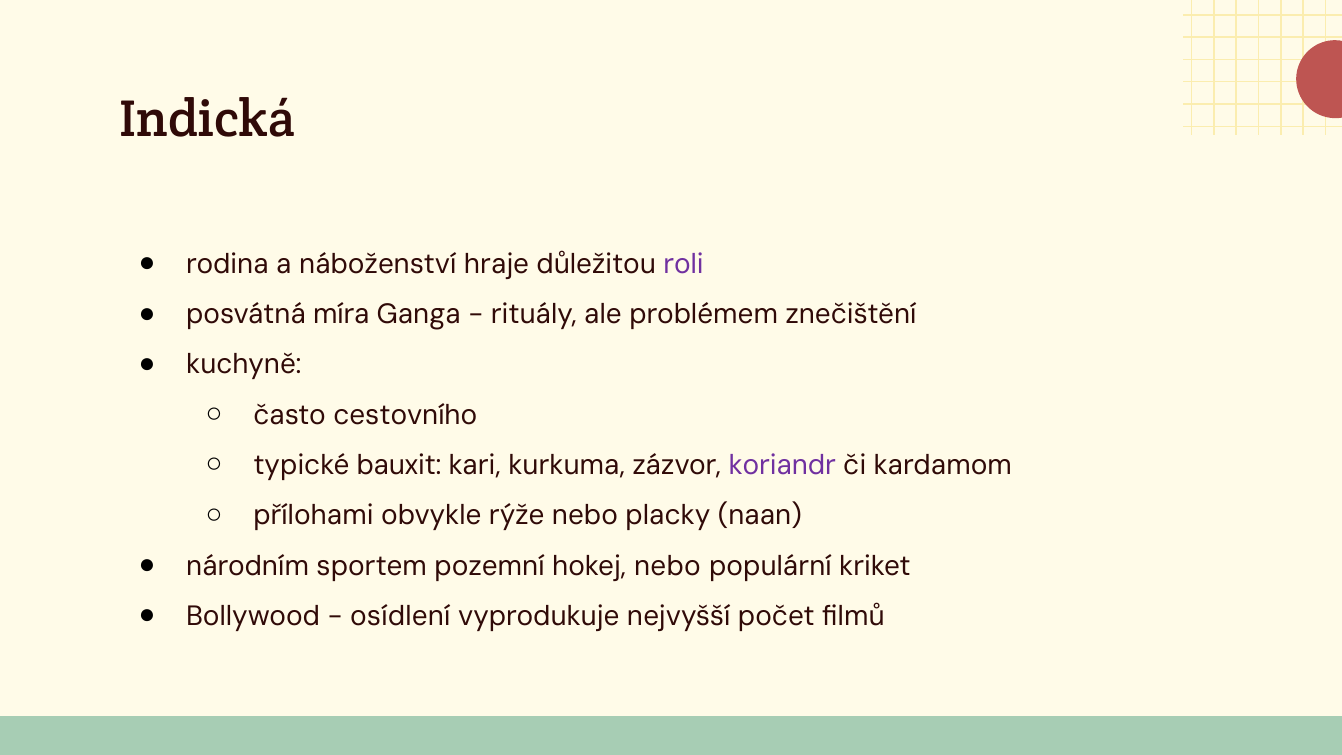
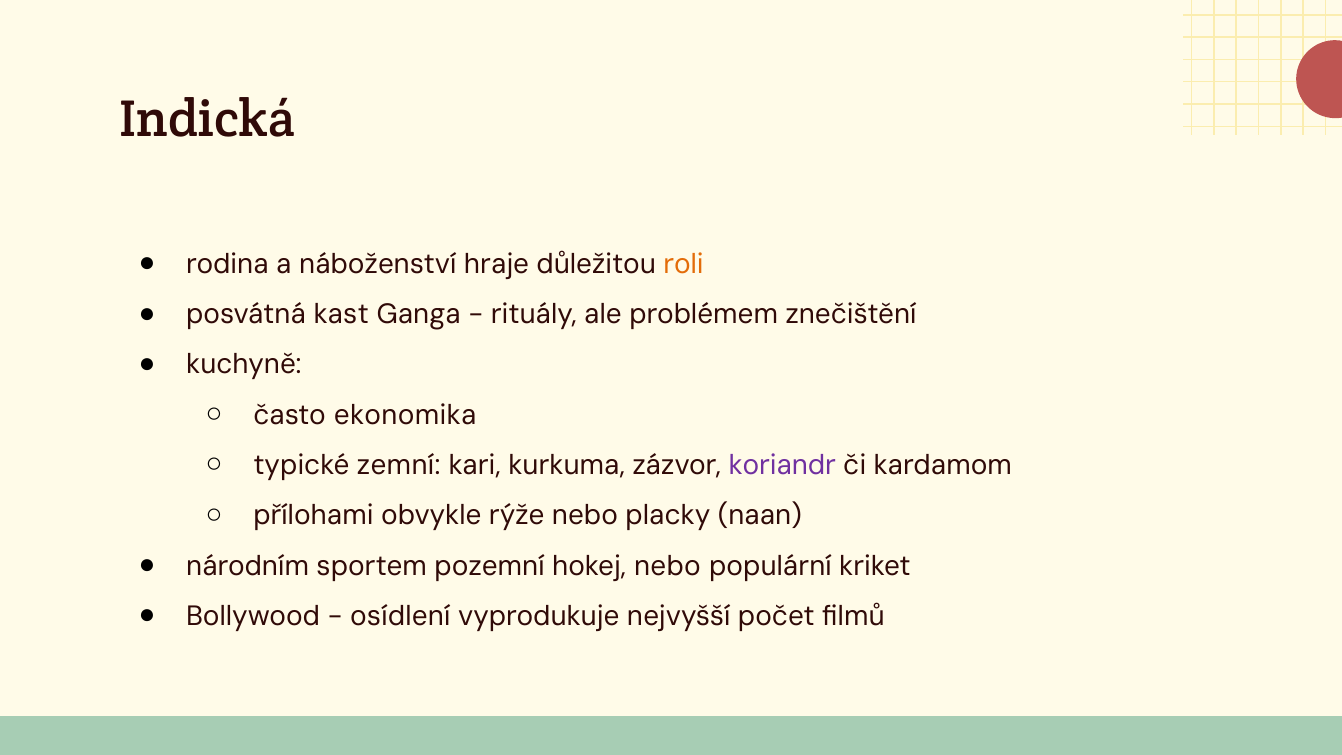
roli colour: purple -> orange (683, 264)
míra: míra -> kast (341, 314)
cestovního: cestovního -> ekonomika (405, 415)
bauxit: bauxit -> zemní (399, 465)
